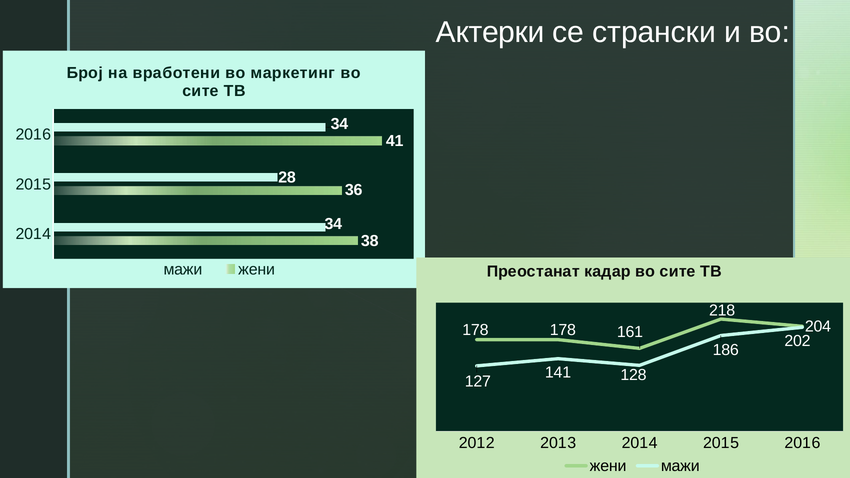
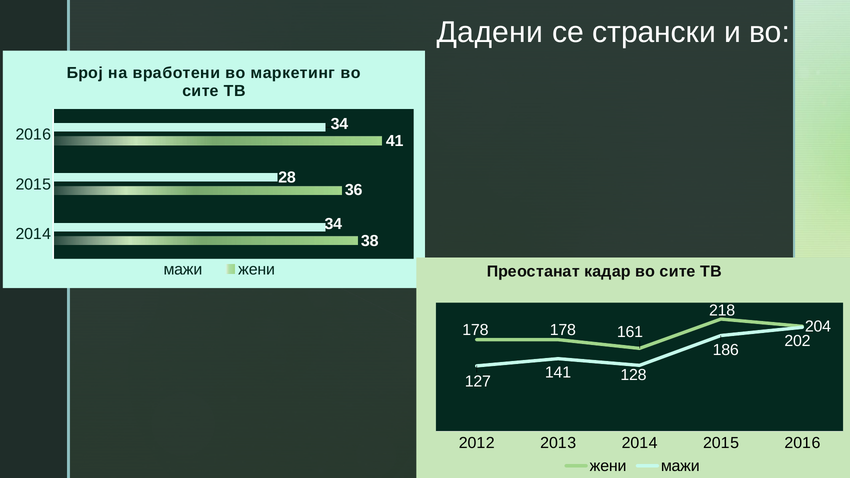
Актерки: Актерки -> Дадени (490, 32)
